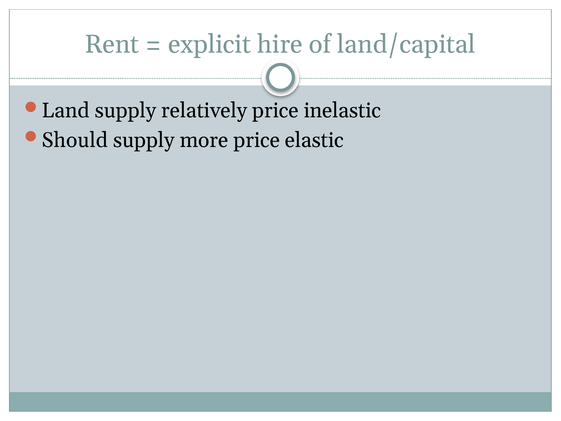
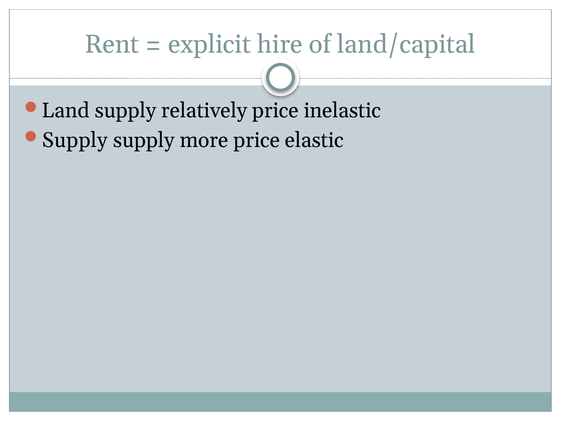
Should: Should -> Supply (75, 140)
